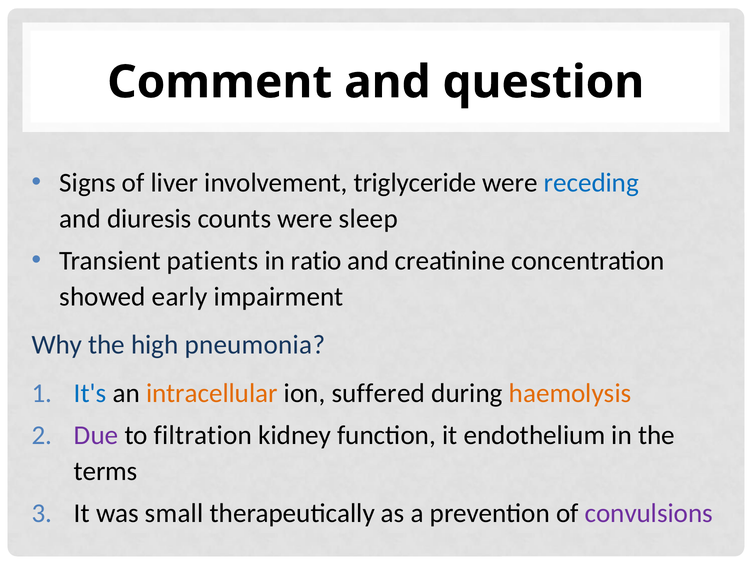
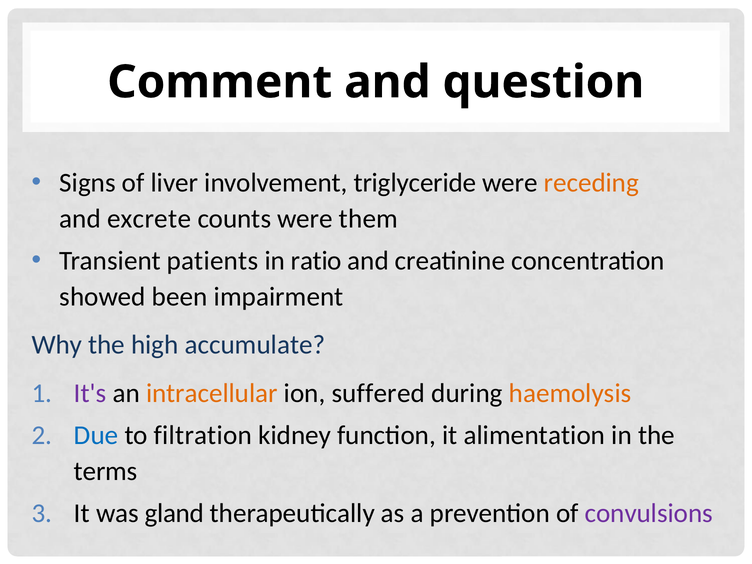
receding colour: blue -> orange (591, 183)
diuresis: diuresis -> excrete (149, 219)
sleep: sleep -> them (368, 219)
early: early -> been (180, 297)
pneumonia: pneumonia -> accumulate (255, 345)
It's colour: blue -> purple (90, 393)
Due colour: purple -> blue (96, 435)
endothelium: endothelium -> alimentation (534, 435)
small: small -> gland (174, 513)
